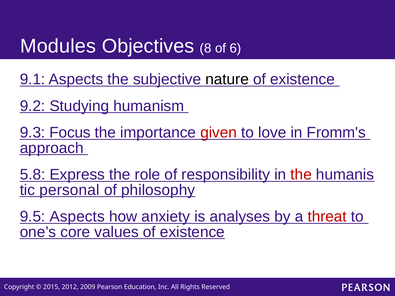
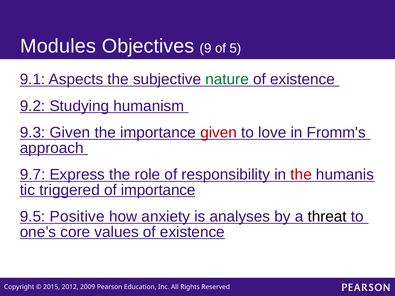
8: 8 -> 9 (206, 48)
6: 6 -> 5 (236, 48)
nature colour: black -> green (227, 79)
9.3 Focus: Focus -> Given (70, 133)
5.8: 5.8 -> 9.7 (33, 175)
personal: personal -> triggered (70, 190)
of philosophy: philosophy -> importance (158, 190)
9.5 Aspects: Aspects -> Positive (77, 217)
threat colour: red -> black (327, 217)
